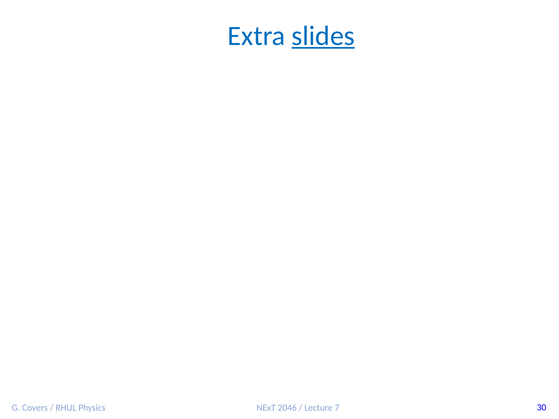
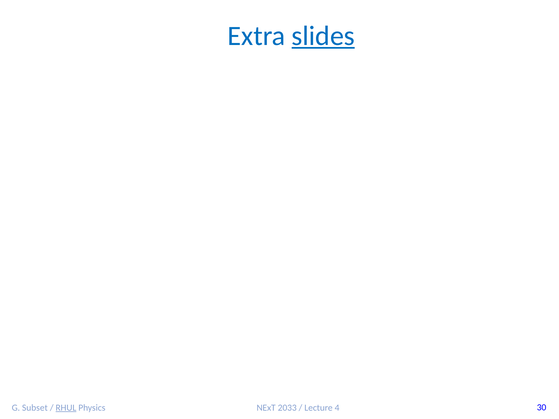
Covers: Covers -> Subset (35, 408)
RHUL underline: none -> present (66, 408)
2046: 2046 -> 2033 (287, 408)
7: 7 -> 4 (337, 408)
